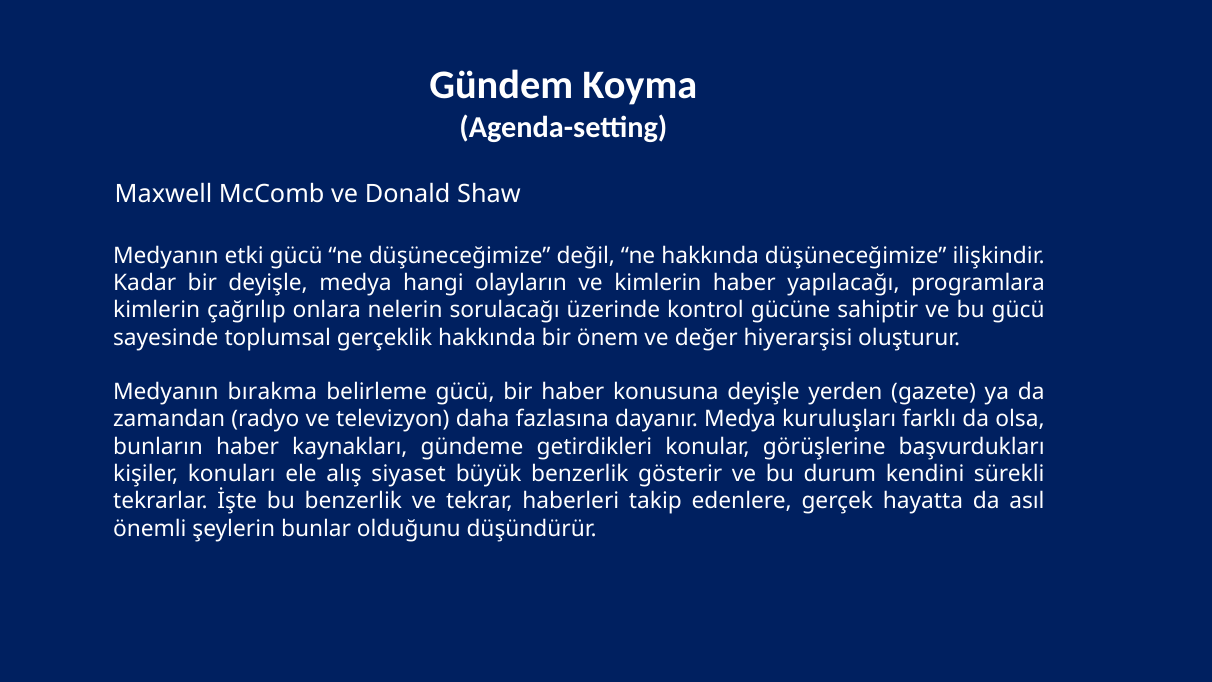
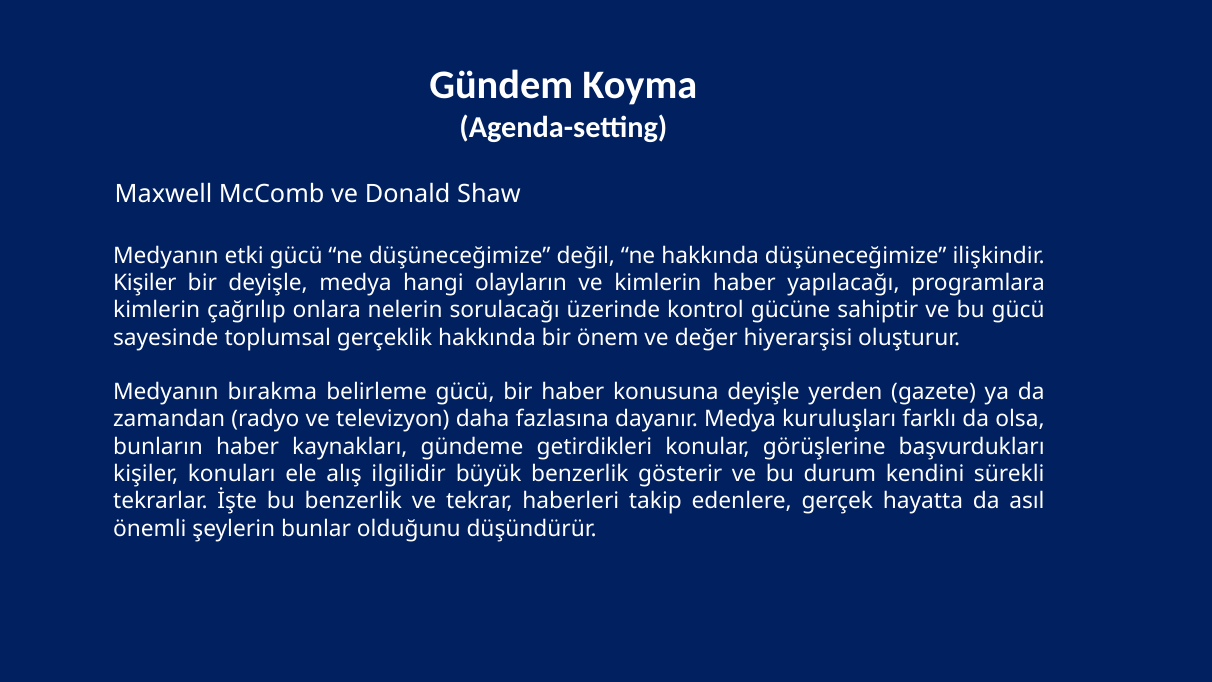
Kadar: Kadar -> Kişiler (145, 283)
siyaset: siyaset -> ilgilidir (409, 474)
